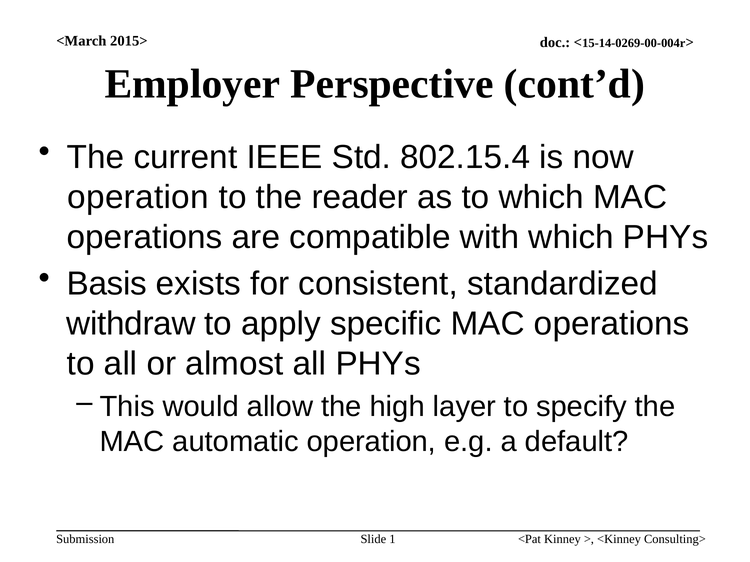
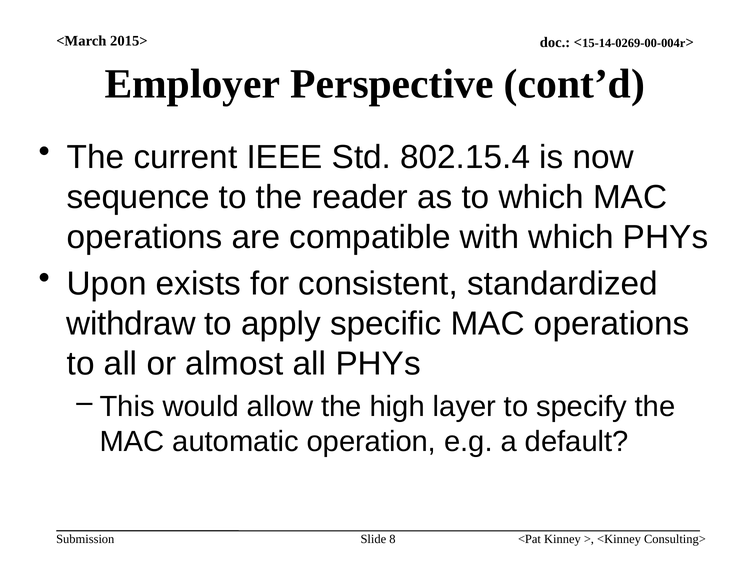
operation: operation -> sequence (138, 197)
Basis: Basis -> Upon (107, 284)
1: 1 -> 8 (392, 539)
